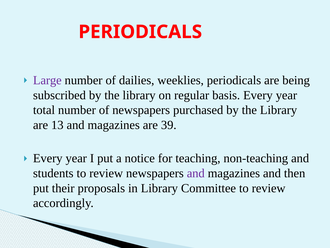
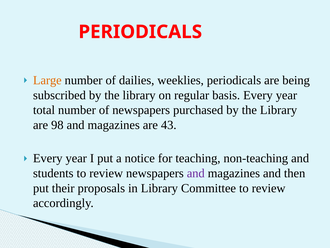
Large colour: purple -> orange (47, 80)
13: 13 -> 98 (57, 125)
39: 39 -> 43 (169, 125)
